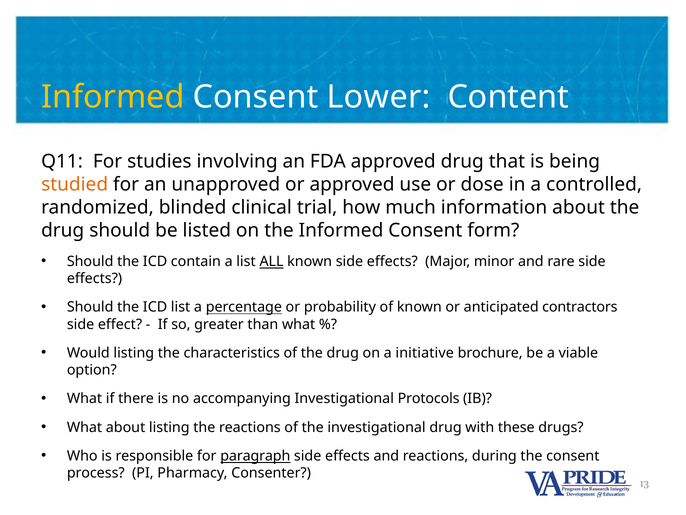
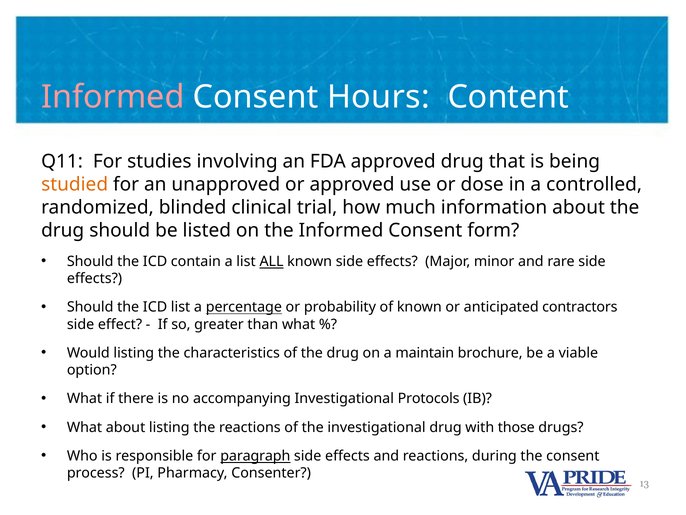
Informed colour: yellow -> pink (113, 97)
Lower: Lower -> Hours (379, 97)
initiative: initiative -> maintain (425, 353)
these: these -> those (516, 427)
